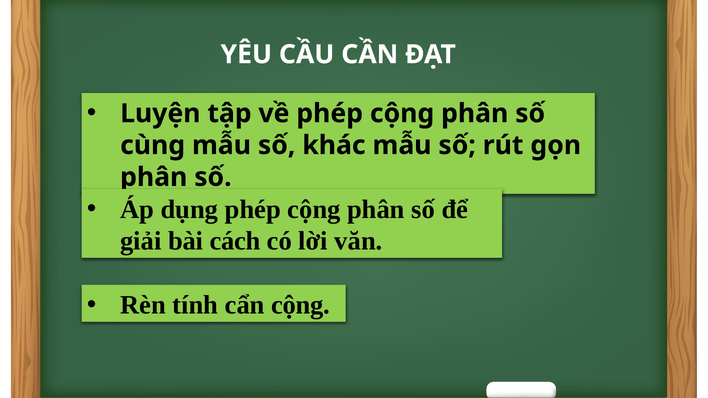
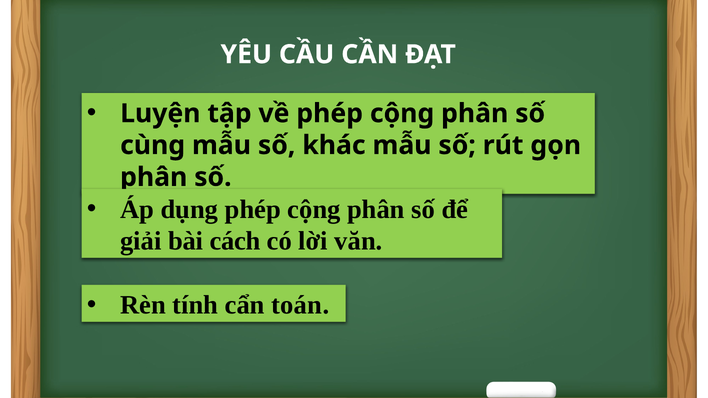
cẩn cộng: cộng -> toán (300, 305)
